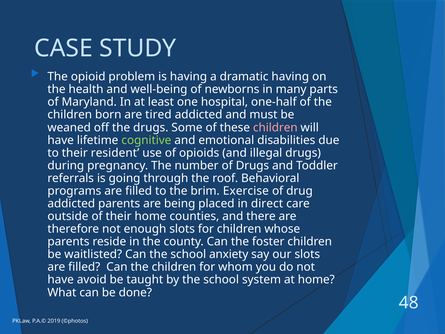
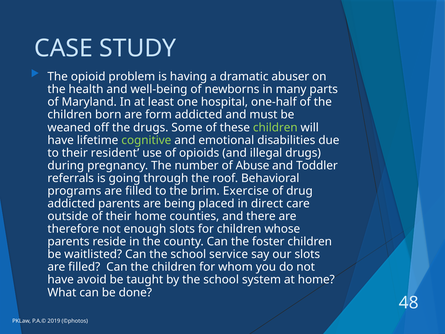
dramatic having: having -> abuser (290, 77)
tired: tired -> form (159, 115)
children colour: pink -> light green (275, 127)
of Drugs: Drugs -> Abuse (252, 165)
anxiety: anxiety -> service (229, 254)
